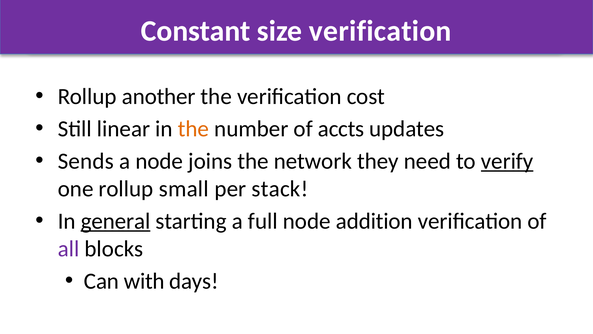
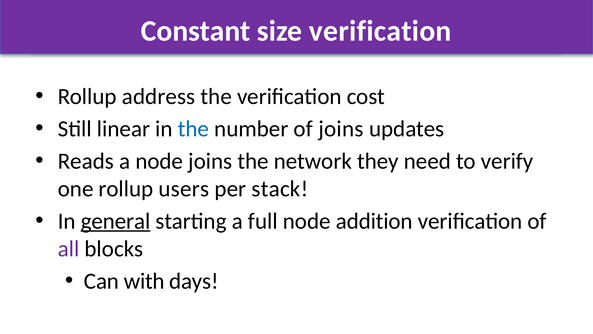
another: another -> address (159, 96)
the colour: orange -> blue (193, 129)
of accts: accts -> joins (341, 129)
Sends: Sends -> Reads (86, 161)
verify underline: present -> none (507, 161)
small: small -> users (184, 189)
